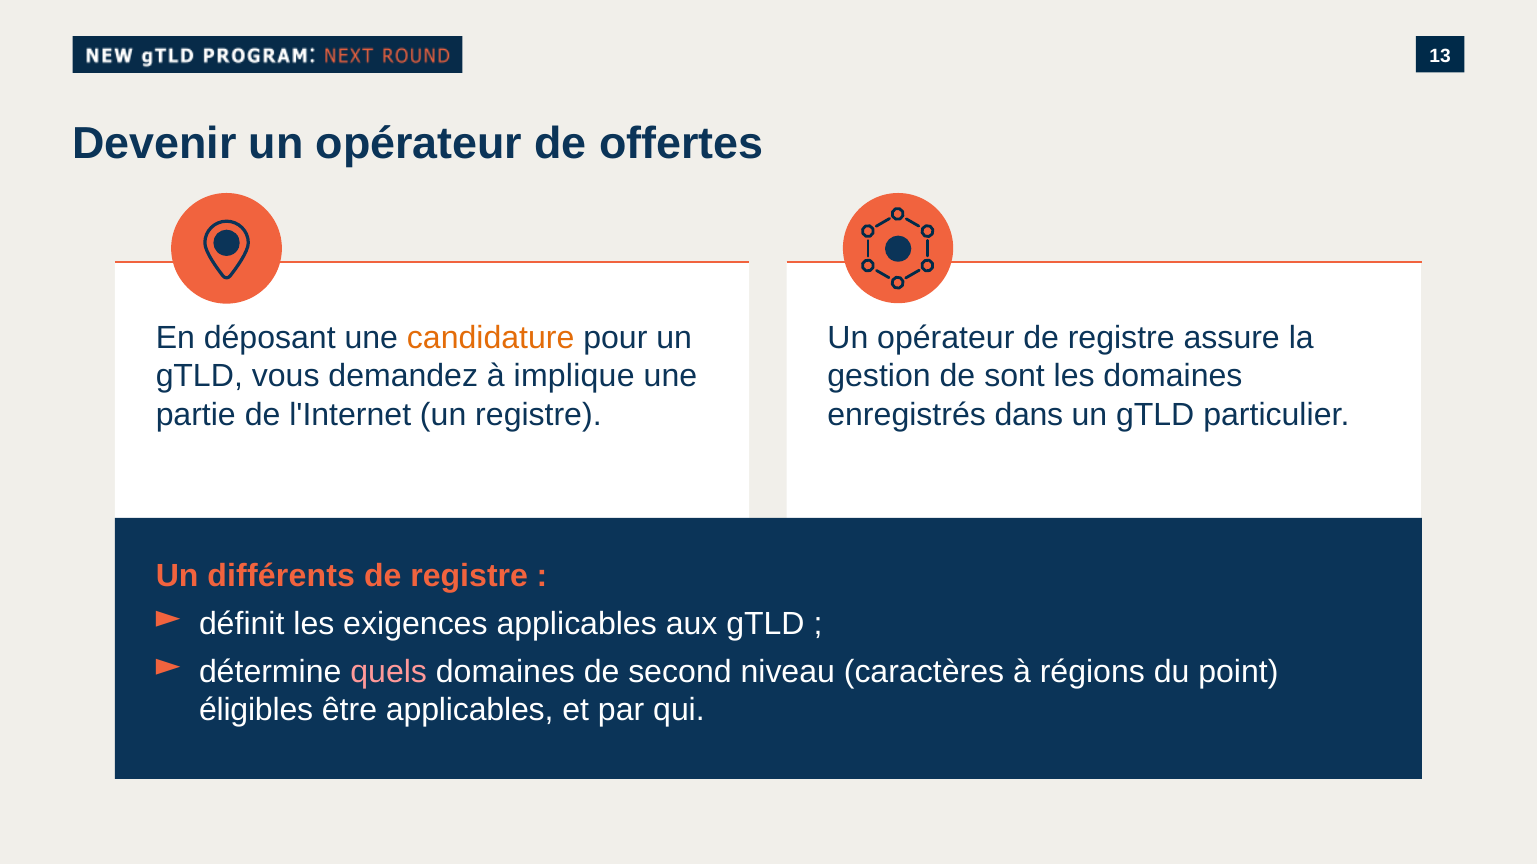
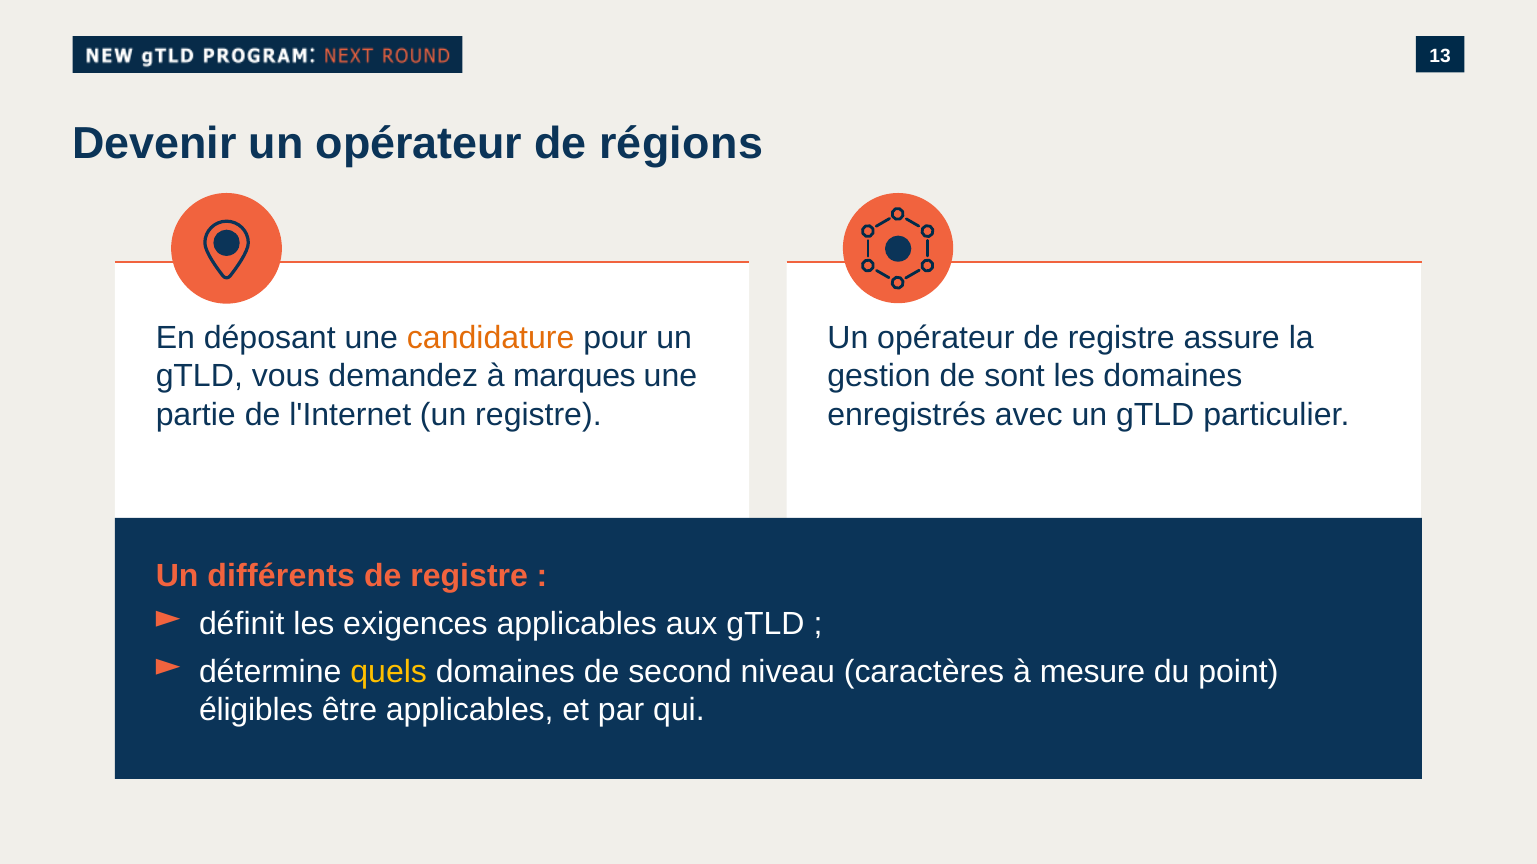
offertes: offertes -> régions (681, 143)
implique: implique -> marques (574, 377)
dans: dans -> avec (1029, 415)
quels colour: pink -> yellow (389, 672)
régions: régions -> mesure (1092, 672)
